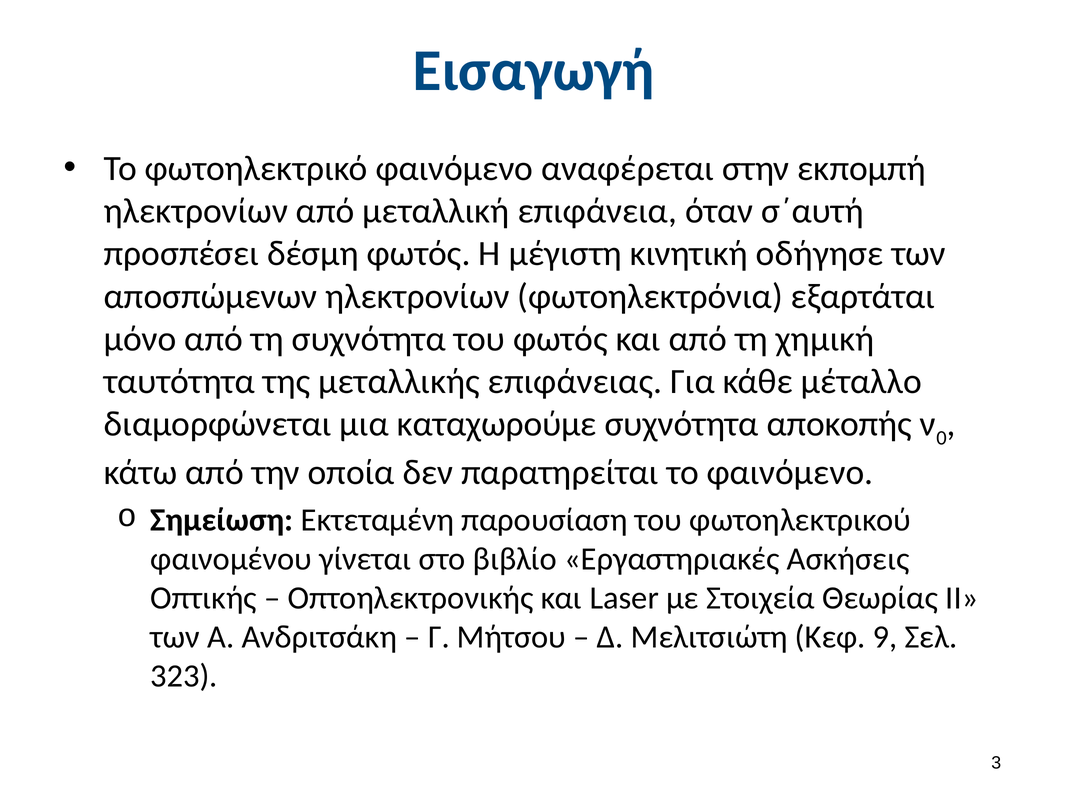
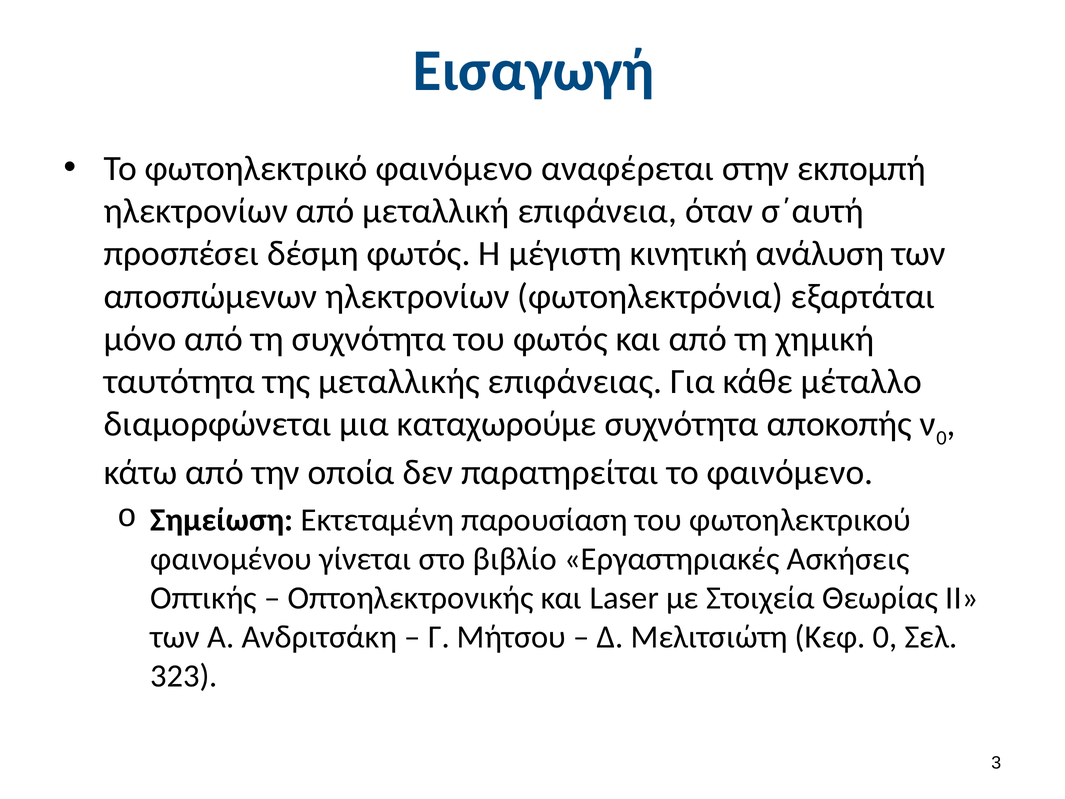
οδήγησε: οδήγησε -> ανάλυση (820, 254)
Κεφ 9: 9 -> 0 (885, 637)
